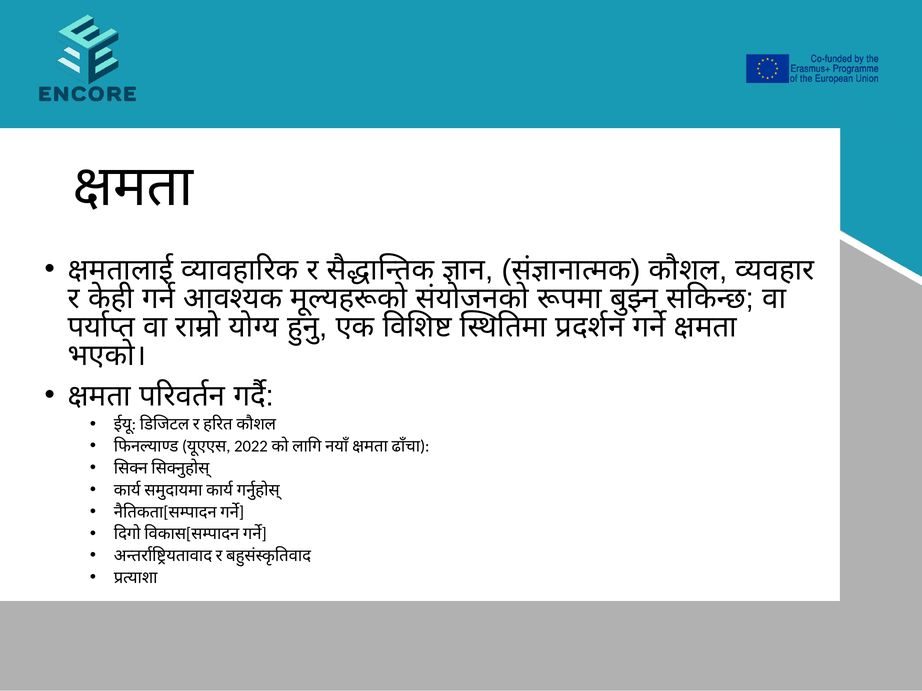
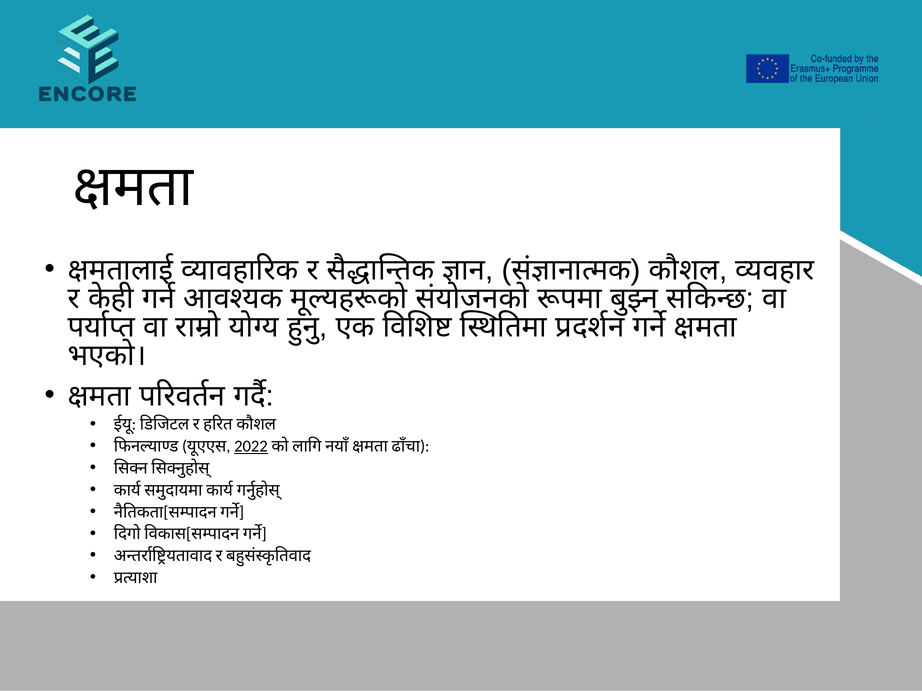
2022 underline: none -> present (251, 447)
